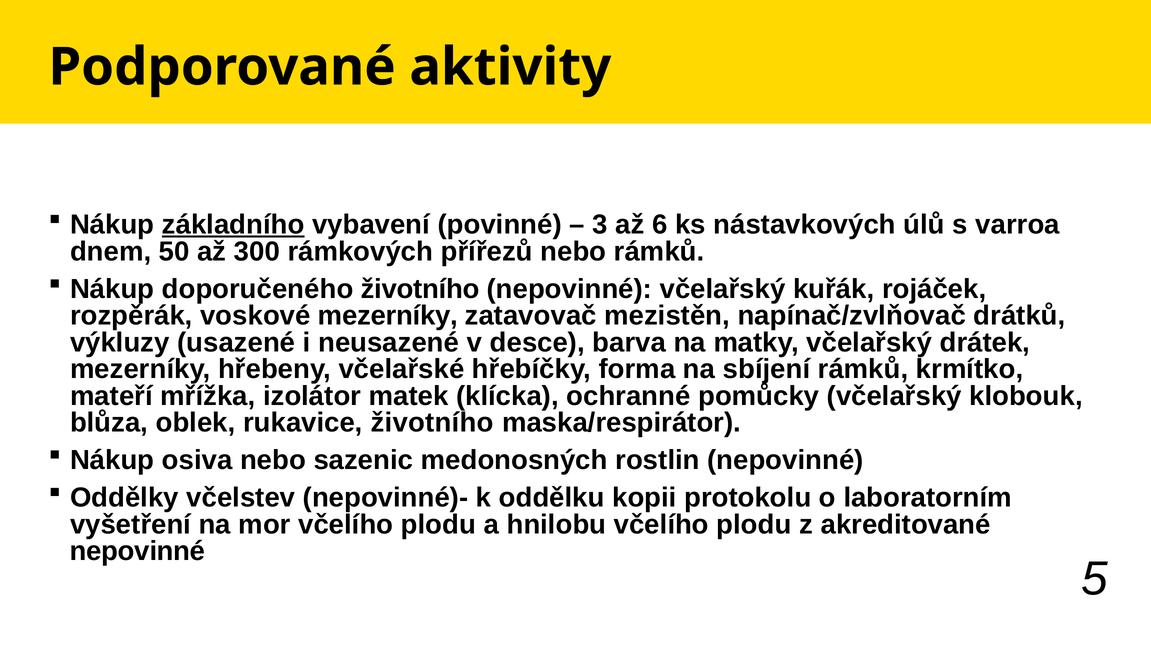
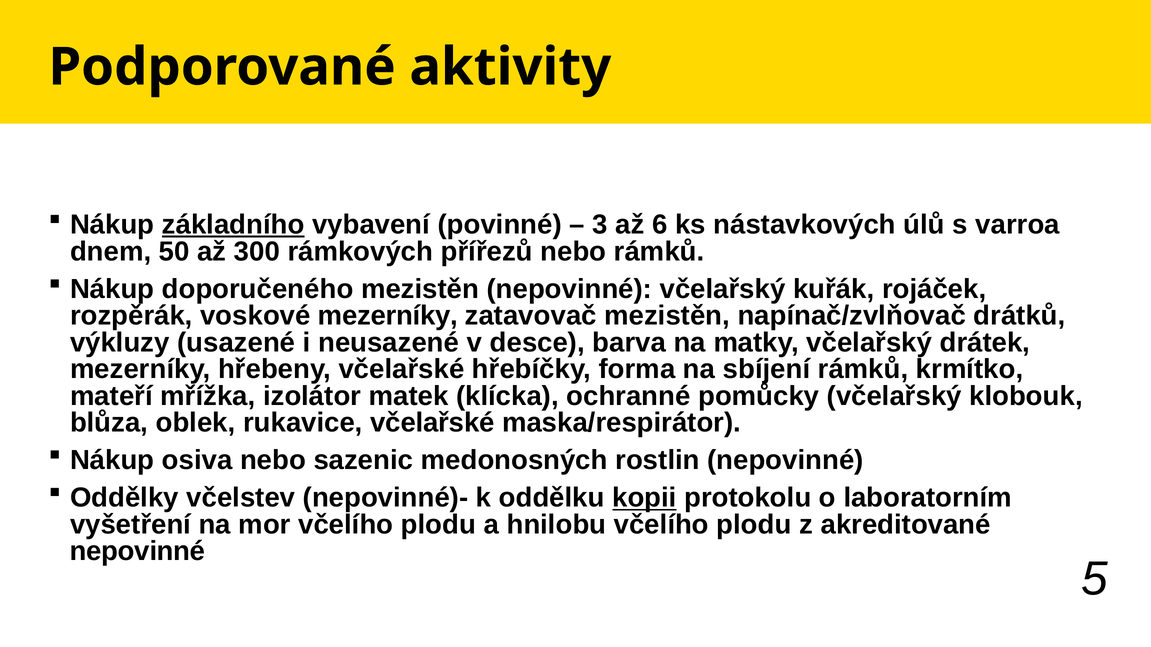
doporučeného životního: životního -> mezistěn (420, 289)
rukavice životního: životního -> včelařské (432, 423)
kopii underline: none -> present (644, 498)
